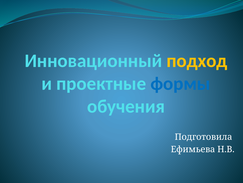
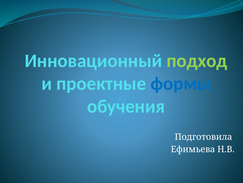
подход colour: yellow -> light green (197, 61)
